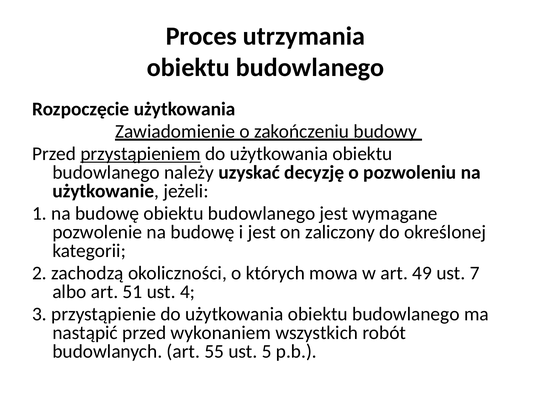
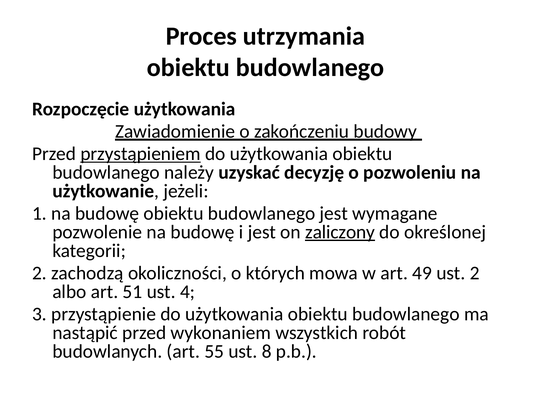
zaliczony underline: none -> present (340, 232)
ust 7: 7 -> 2 (475, 273)
5: 5 -> 8 (267, 351)
